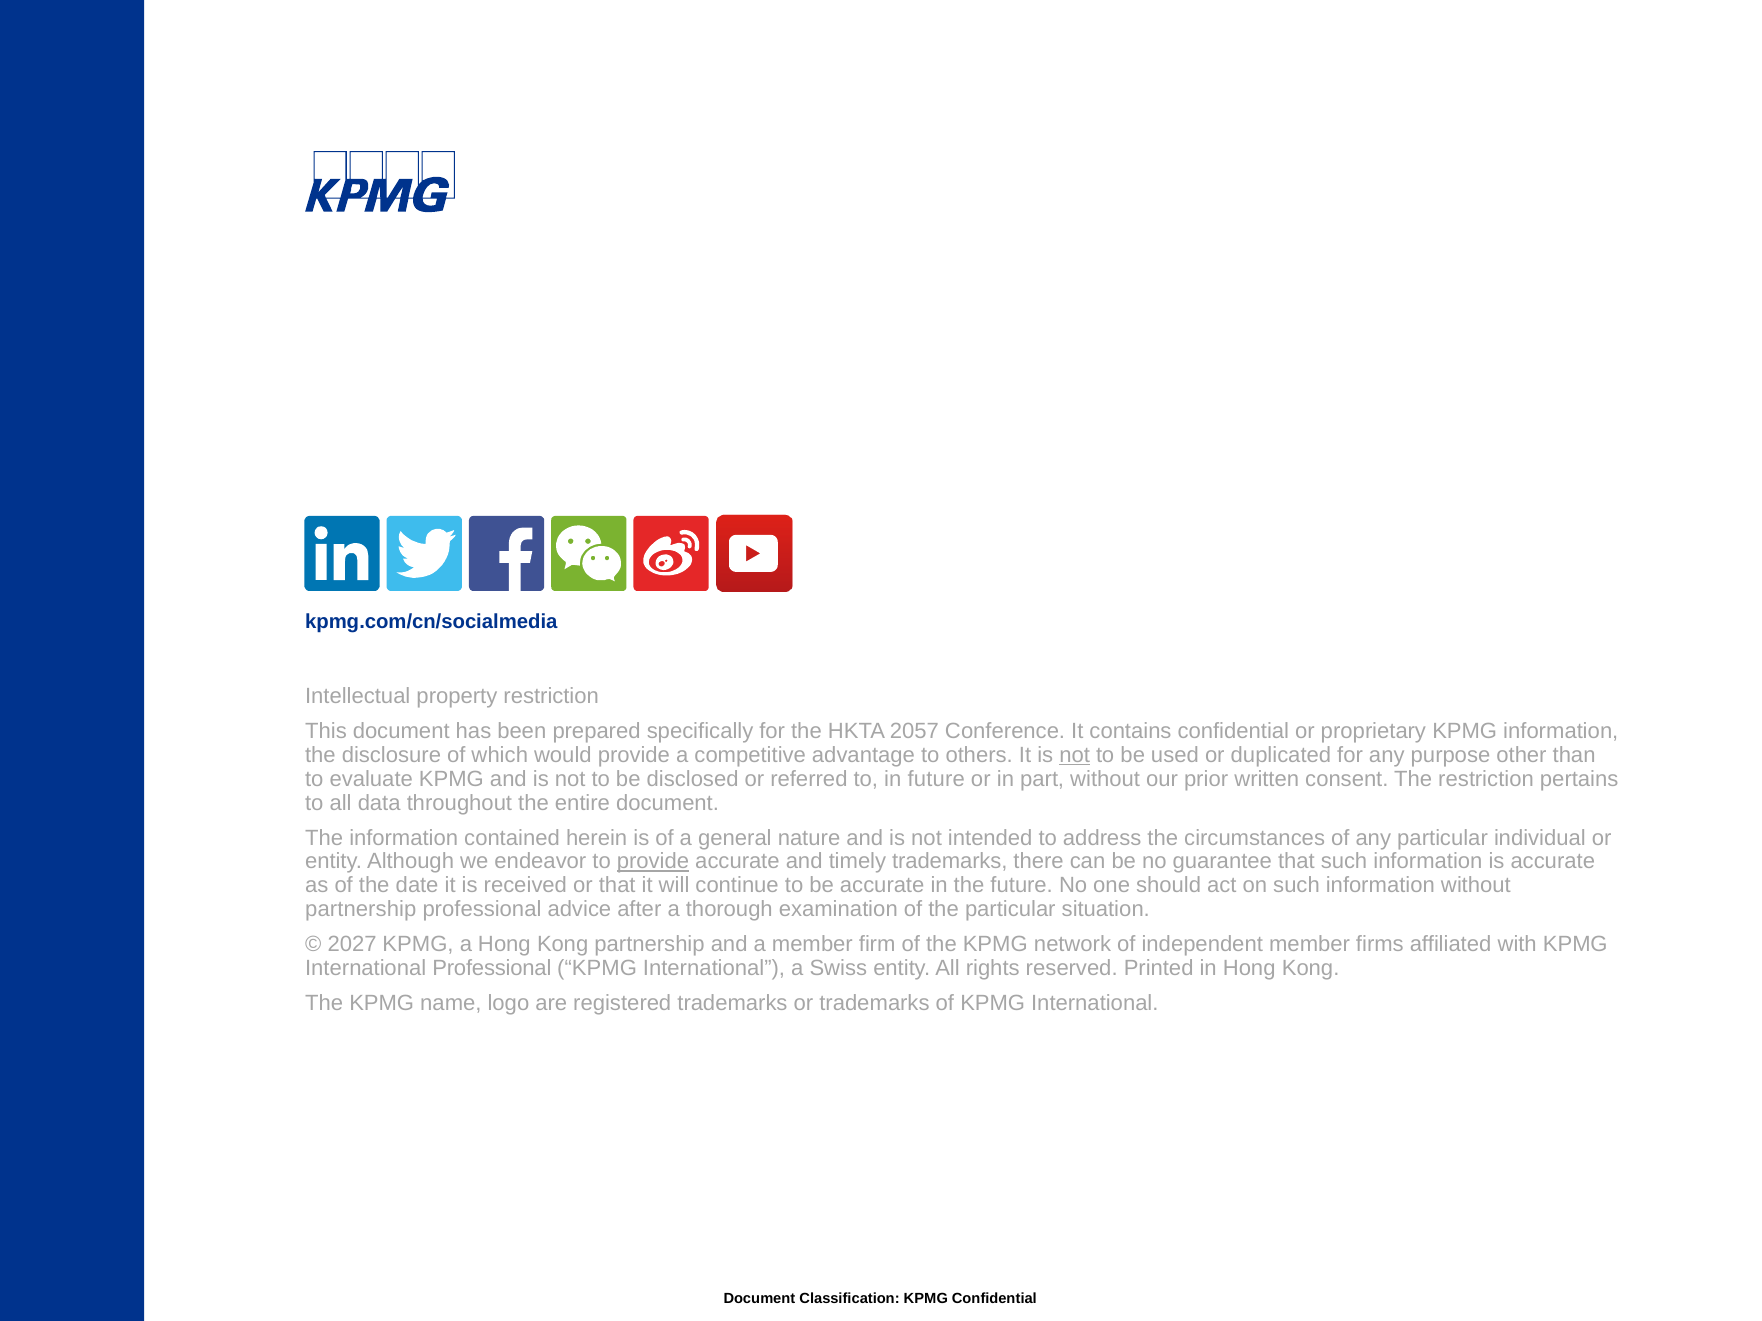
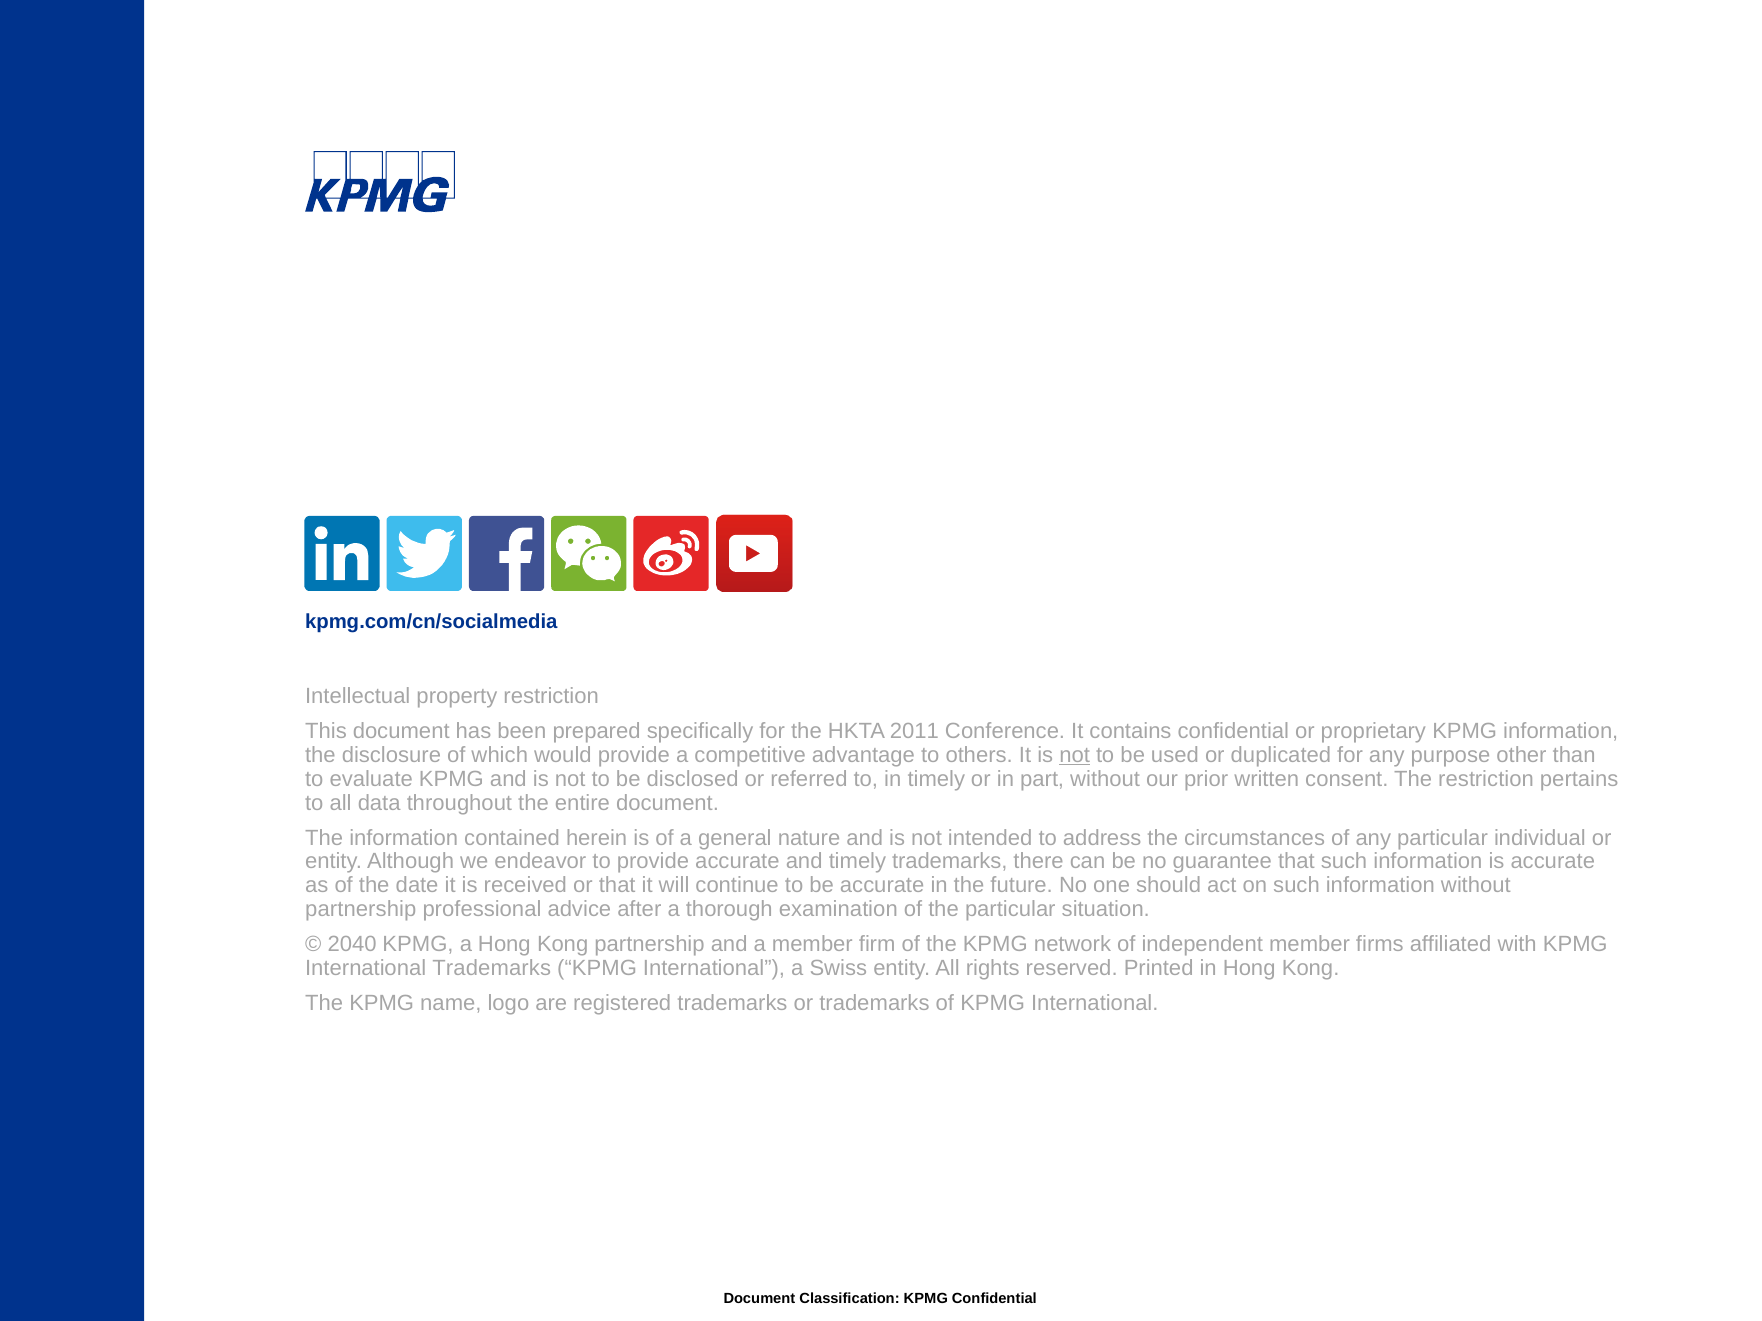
2057: 2057 -> 2011 (914, 732)
in future: future -> timely (936, 779)
provide underline: present -> none (653, 862)
2027: 2027 -> 2040 (352, 944)
International Professional: Professional -> Trademarks (492, 968)
